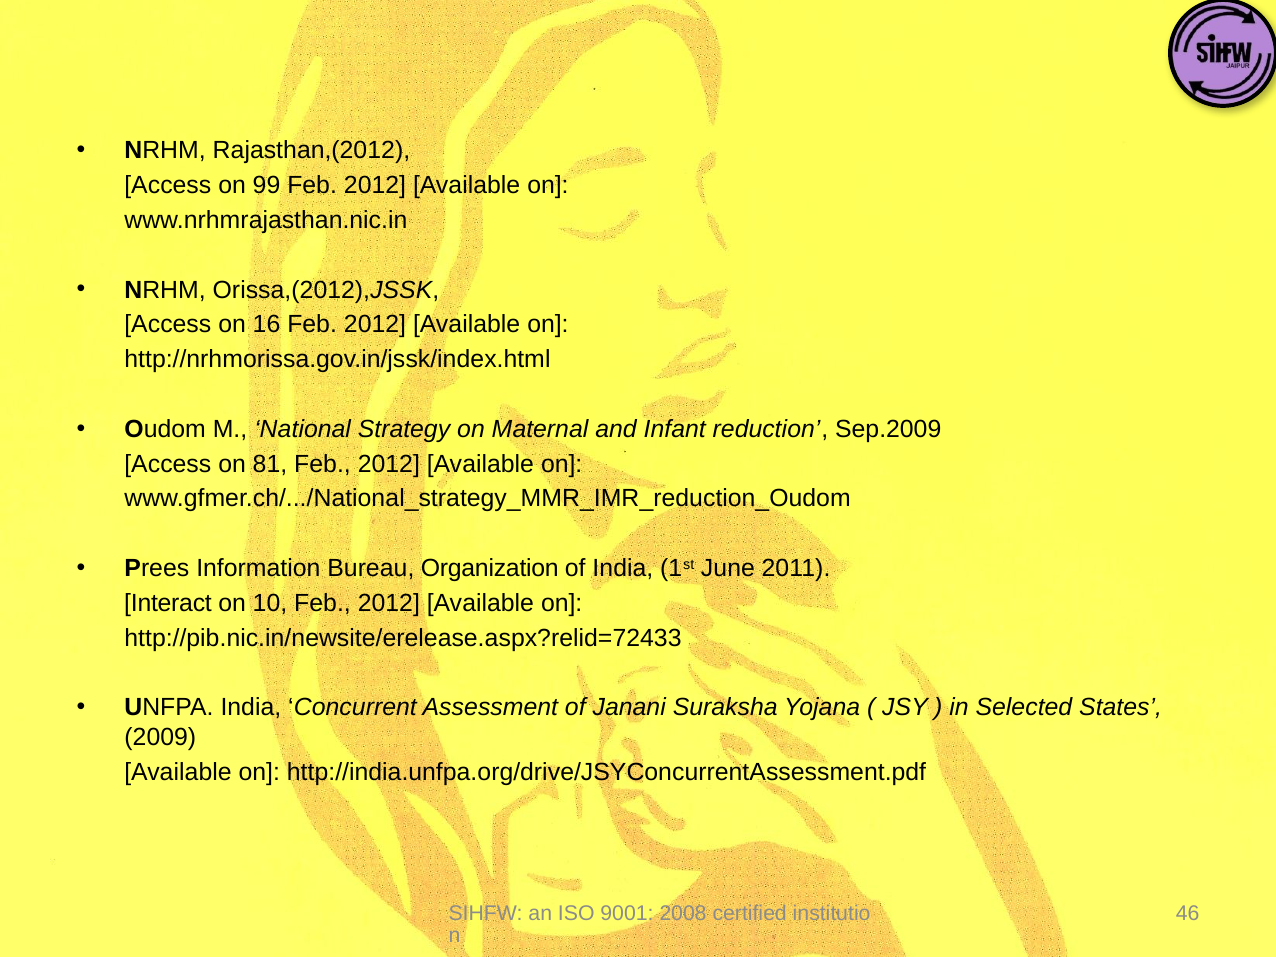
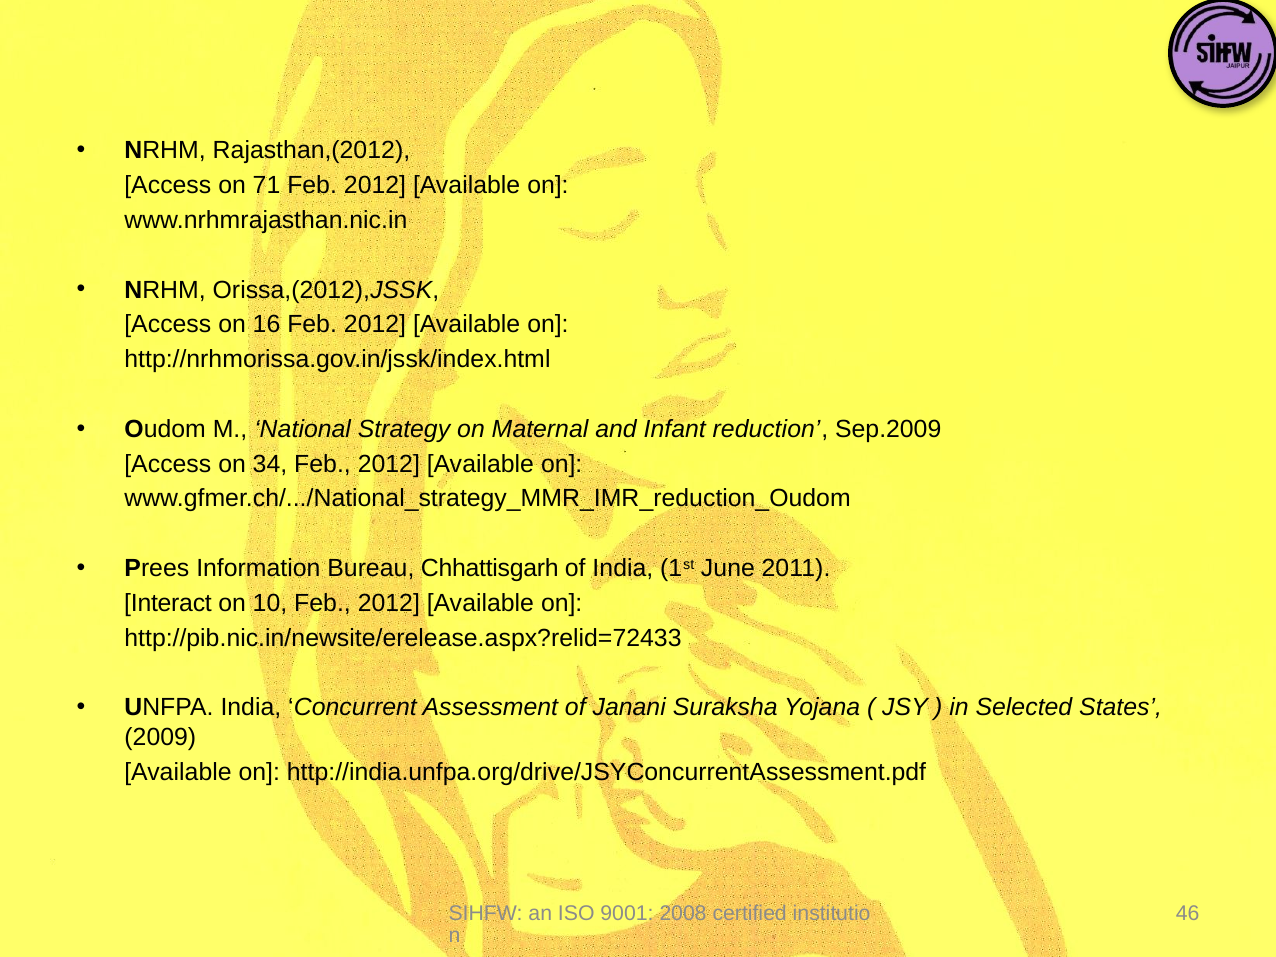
99: 99 -> 71 (267, 185)
81: 81 -> 34 (270, 464)
Organization: Organization -> Chhattisgarh (490, 568)
